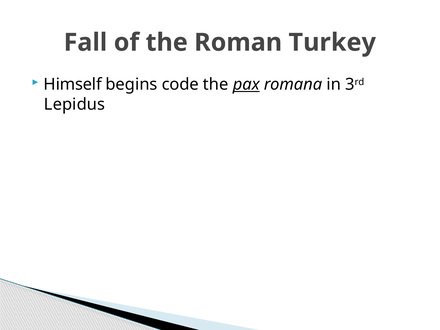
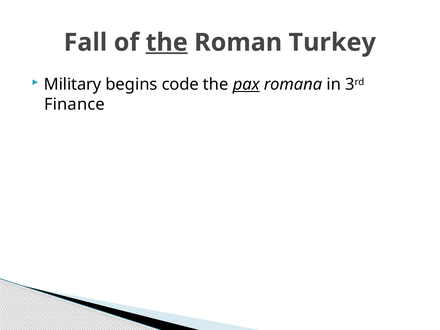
the underline: none -> present (167, 42)
Himself: Himself -> Military (73, 85)
Lepidus: Lepidus -> Finance (74, 104)
